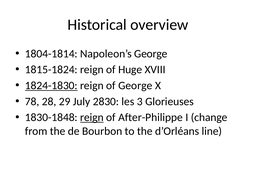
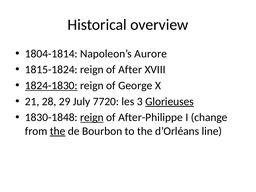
Napoleon’s George: George -> Aurore (151, 54)
Huge: Huge -> After (130, 70)
78: 78 -> 21 (32, 102)
2830: 2830 -> 7720 (106, 102)
Glorieuses underline: none -> present (170, 102)
the underline: none -> present (58, 131)
